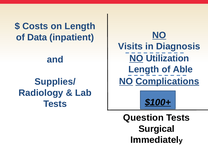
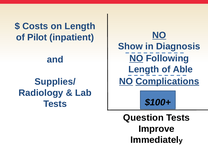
Data: Data -> Pilot (37, 37)
Visits: Visits -> Show (130, 46)
Utilization: Utilization -> Following (167, 58)
$100+ underline: present -> none (158, 102)
Surgical: Surgical -> Improve (156, 129)
